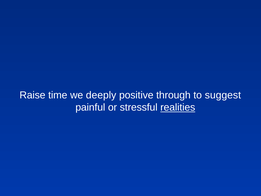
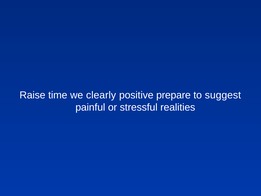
deeply: deeply -> clearly (101, 95)
through: through -> prepare (173, 95)
realities underline: present -> none (178, 107)
